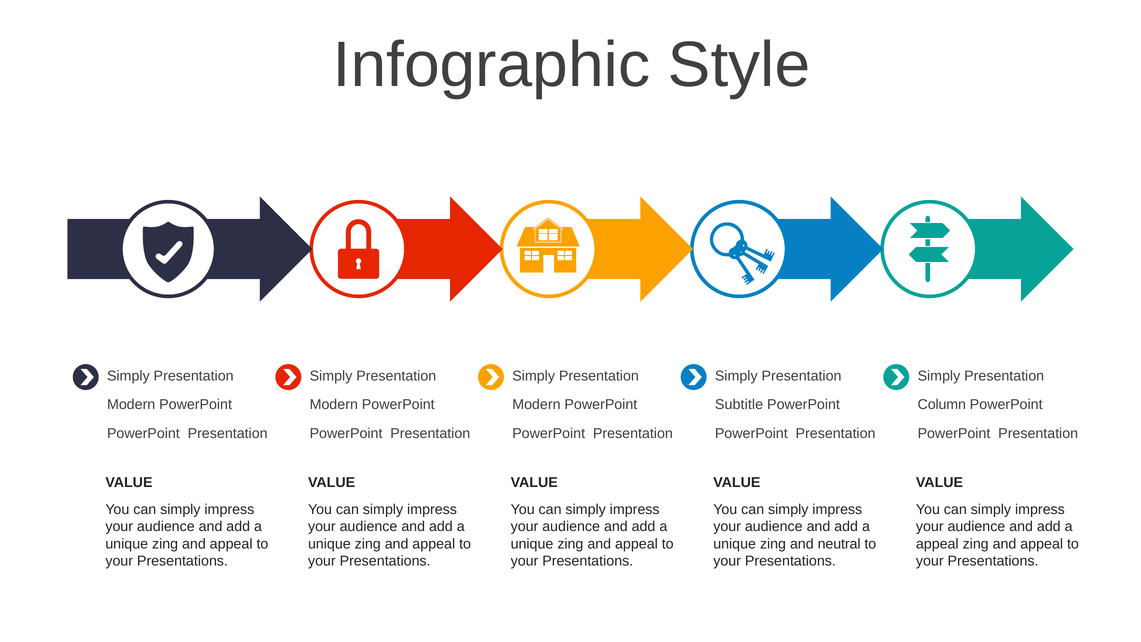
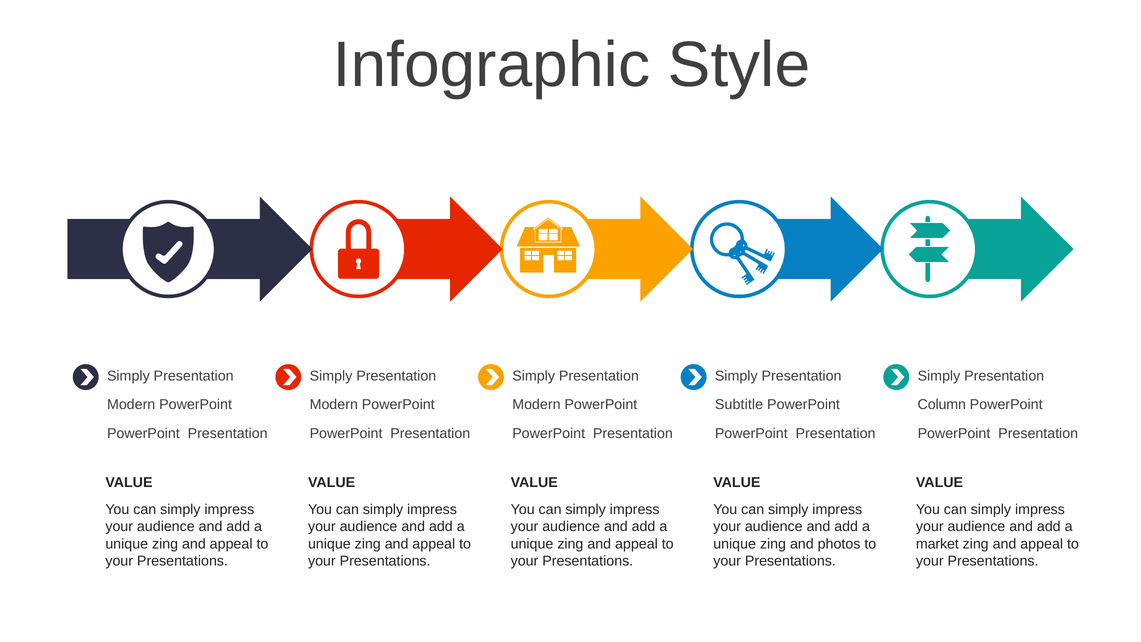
neutral: neutral -> photos (839, 544)
appeal: appeal -> market (937, 544)
